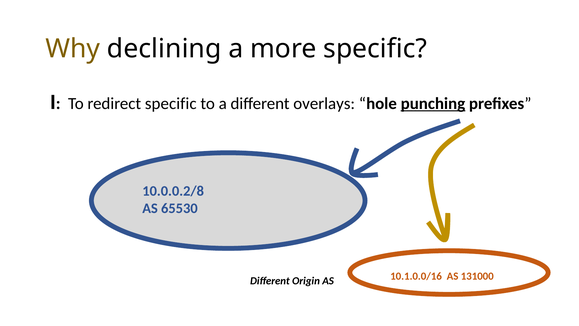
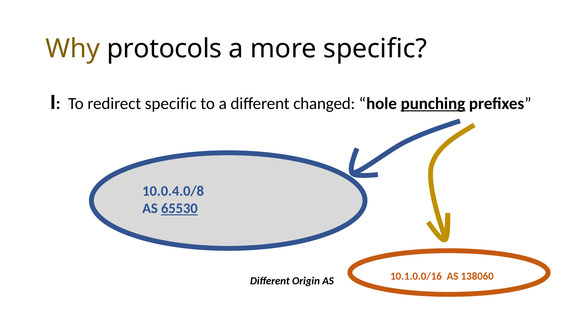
declining: declining -> protocols (164, 49)
overlays: overlays -> changed (324, 104)
10.0.0.2/8: 10.0.0.2/8 -> 10.0.4.0/8 (173, 191)
65530 underline: none -> present (179, 208)
131000: 131000 -> 138060 (477, 276)
